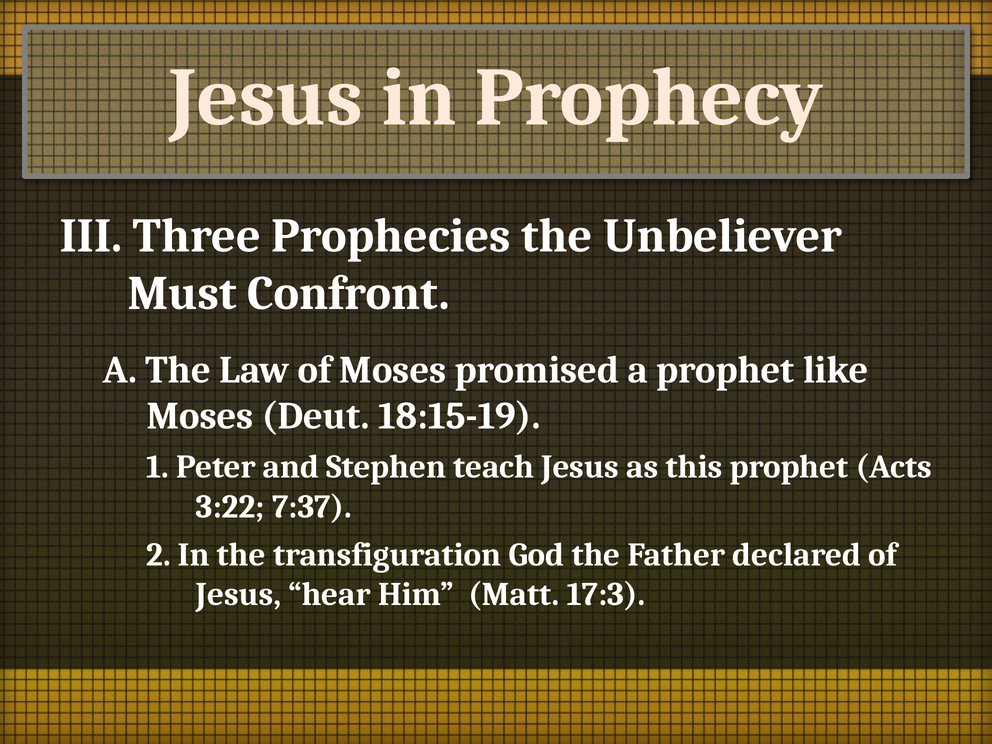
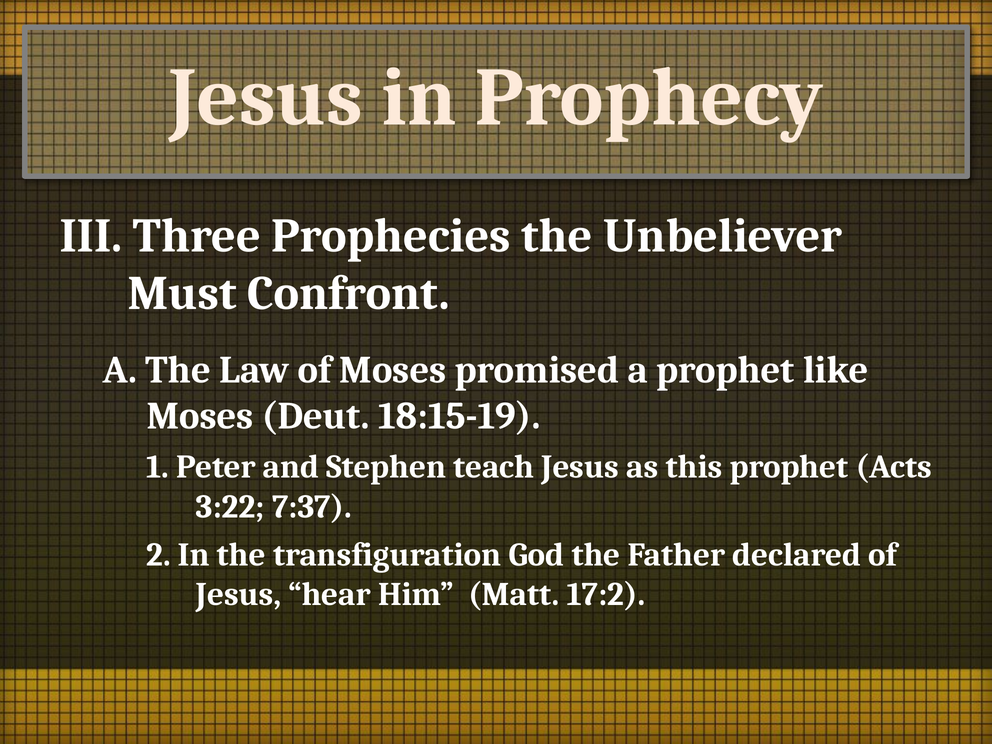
17:3: 17:3 -> 17:2 (606, 594)
